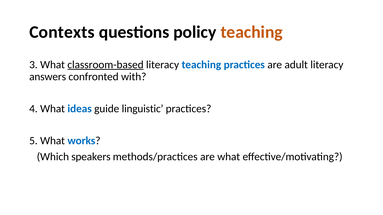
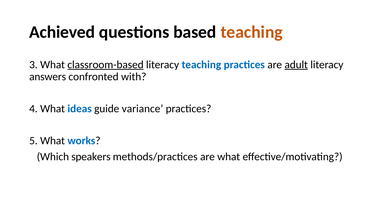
Contexts: Contexts -> Achieved (62, 32)
policy: policy -> based (195, 32)
adult underline: none -> present (296, 65)
linguistic: linguistic -> variance (142, 109)
